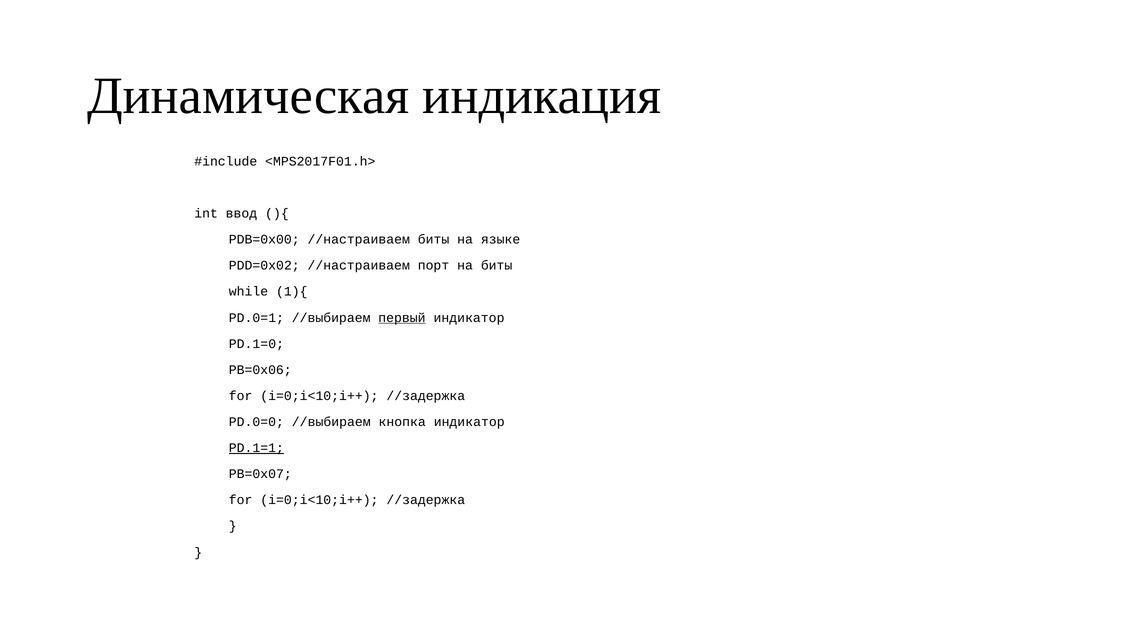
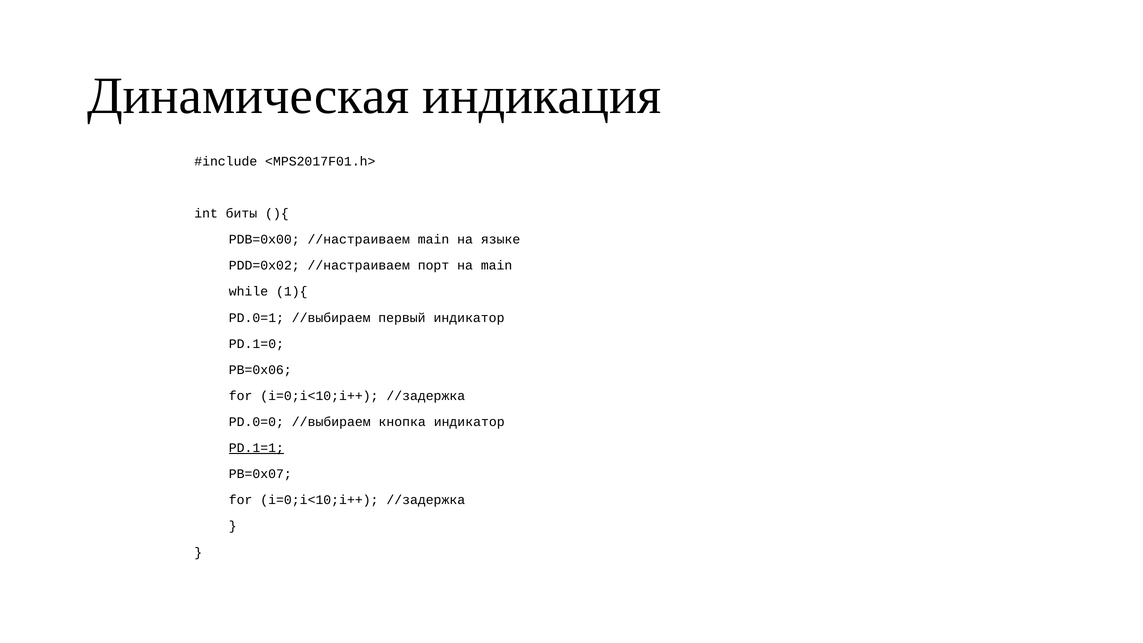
ввод: ввод -> биты (241, 213)
//настраиваем биты: биты -> main (434, 239)
на биты: биты -> main (497, 266)
первый underline: present -> none (402, 318)
